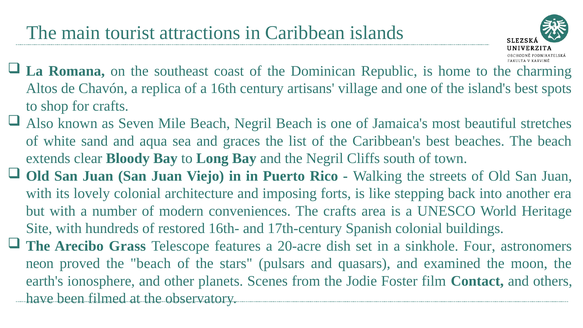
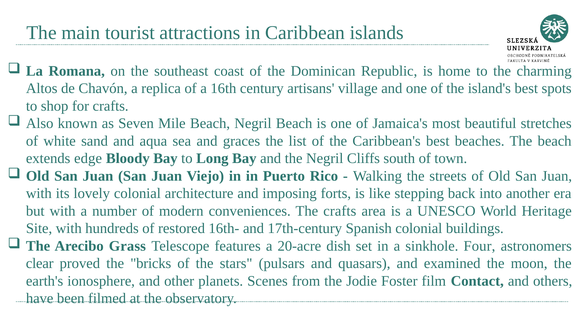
clear: clear -> edge (88, 158)
neon: neon -> clear (40, 263)
proved the beach: beach -> bricks (151, 263)
